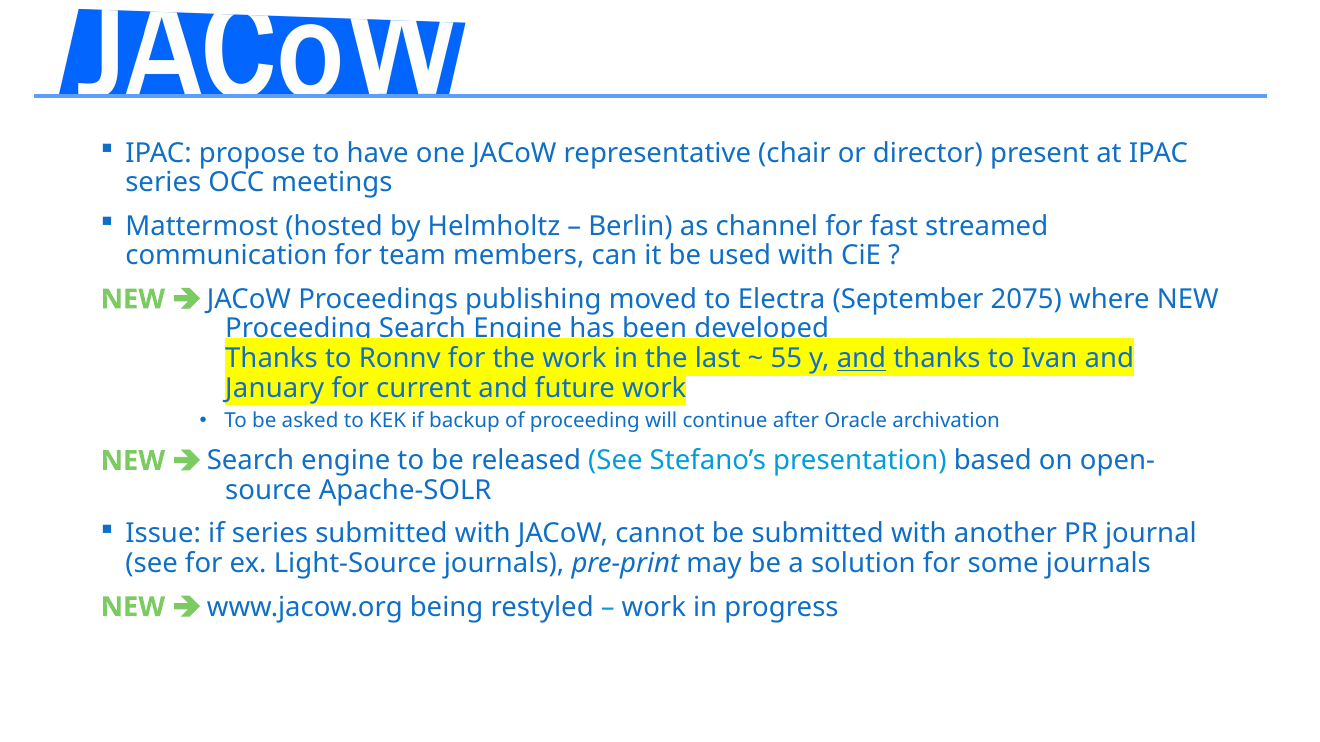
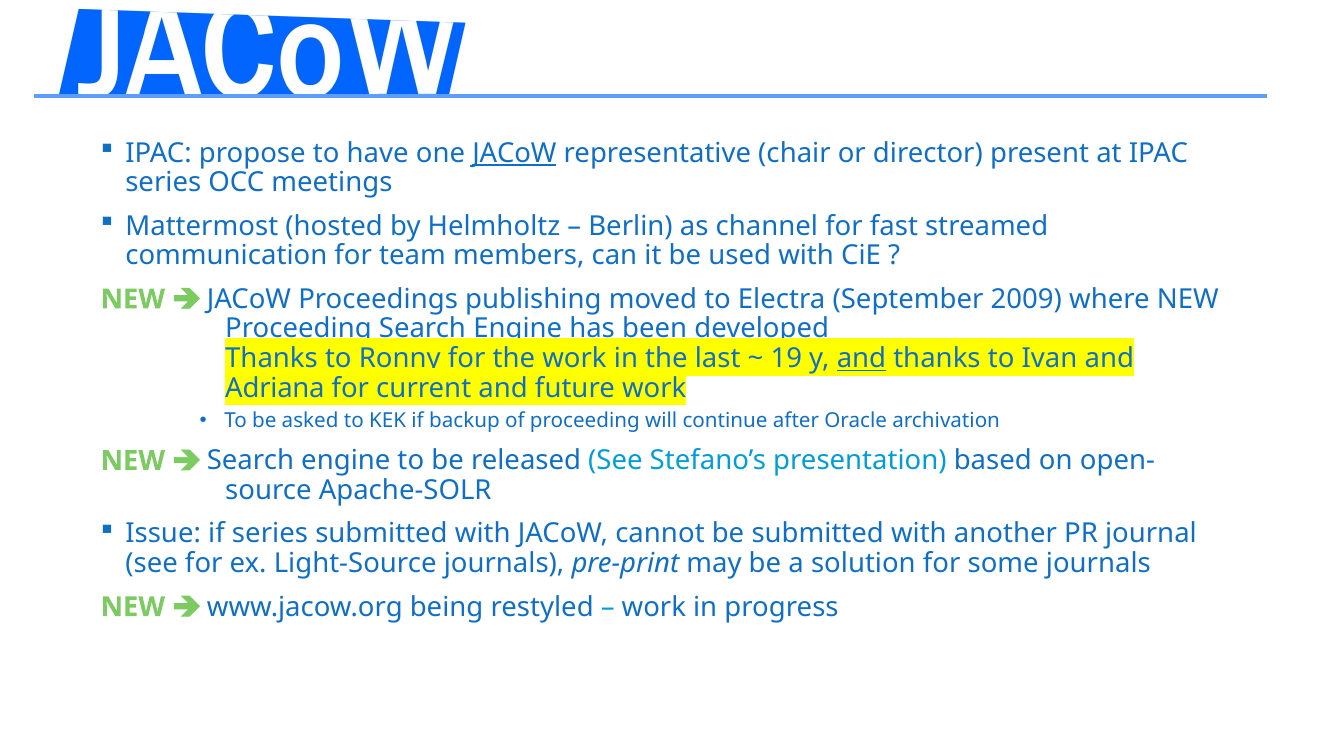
JACoW underline: none -> present (514, 153)
2075: 2075 -> 2009 (1026, 299)
55: 55 -> 19 (786, 359)
January: January -> Adriana (275, 388)
